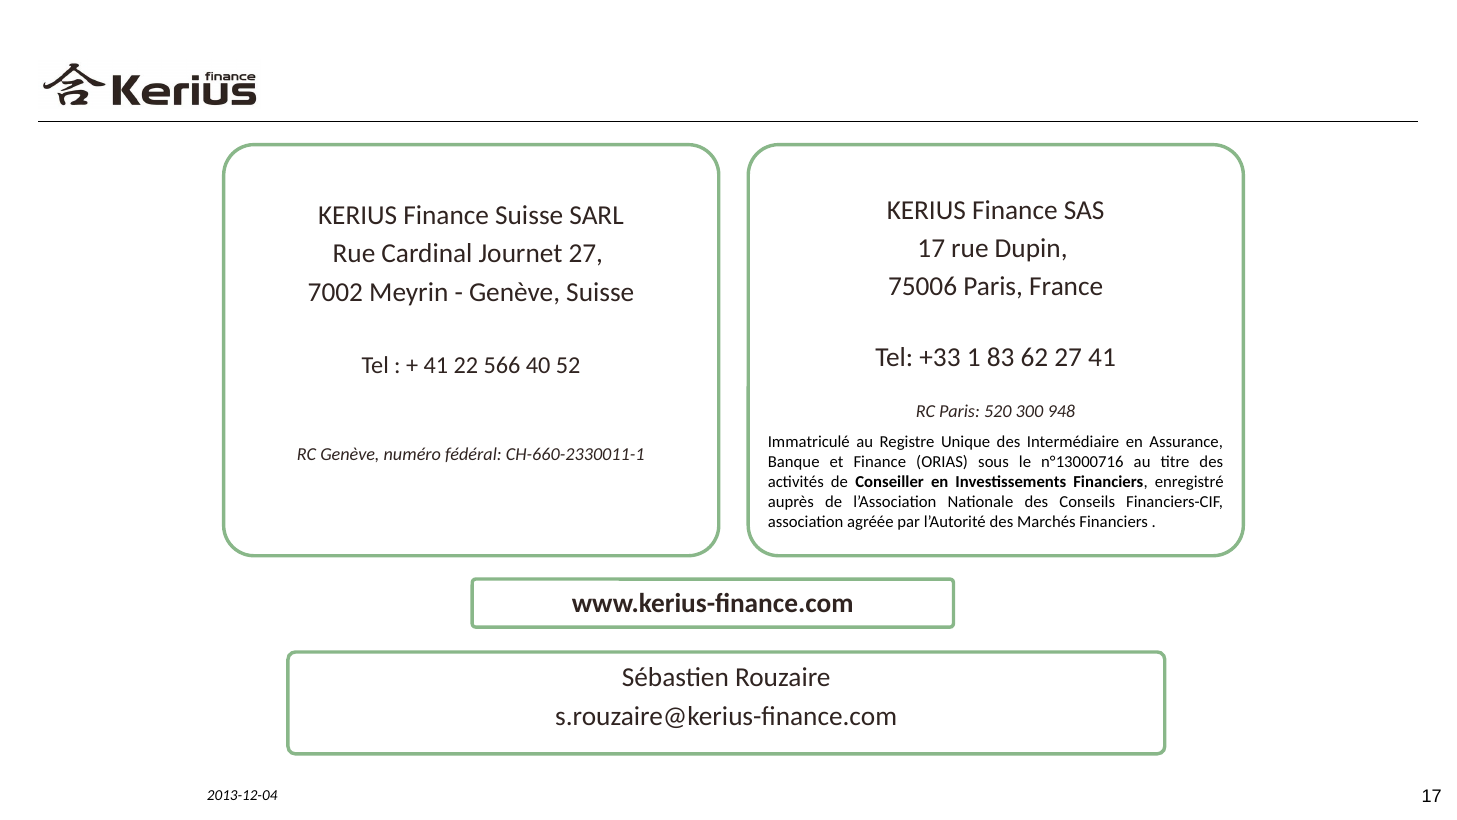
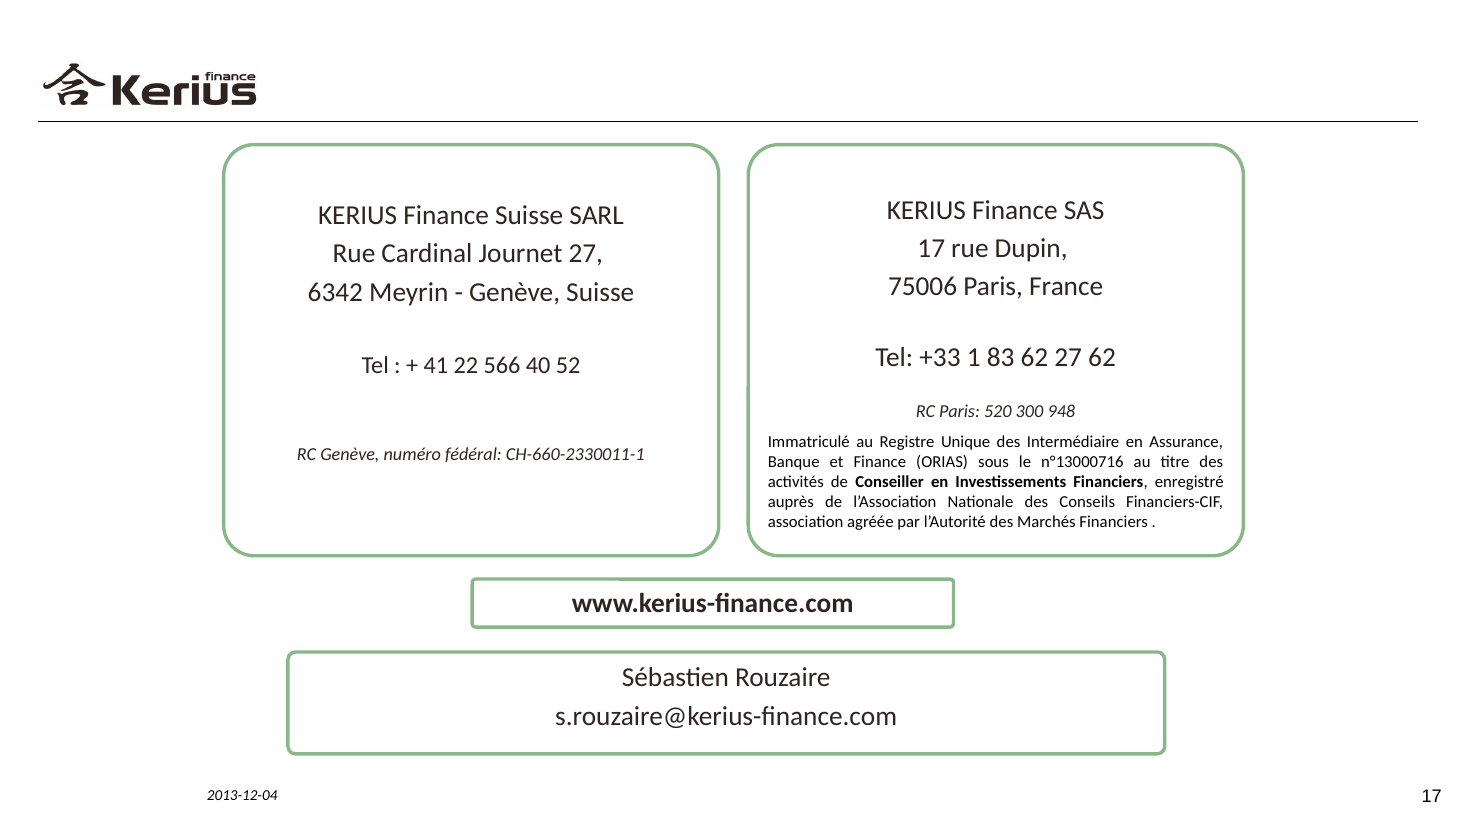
7002: 7002 -> 6342 (335, 292)
27 41: 41 -> 62 (1102, 357)
